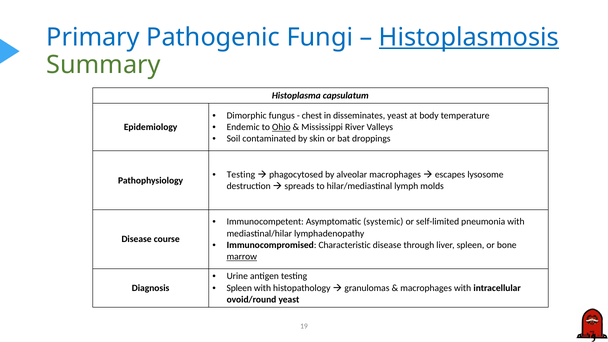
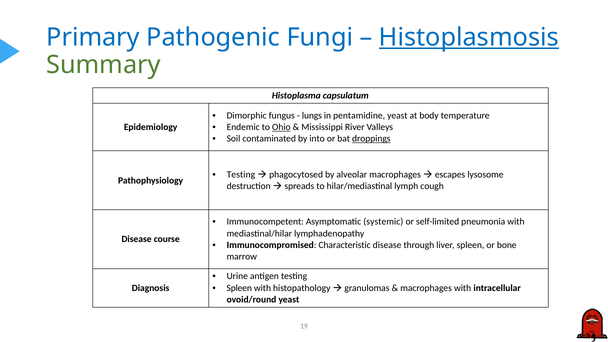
chest: chest -> lungs (312, 115)
disseminates: disseminates -> pentamidine (359, 115)
skin: skin -> into (317, 139)
droppings underline: none -> present (371, 139)
molds: molds -> cough (432, 186)
marrow underline: present -> none (242, 257)
